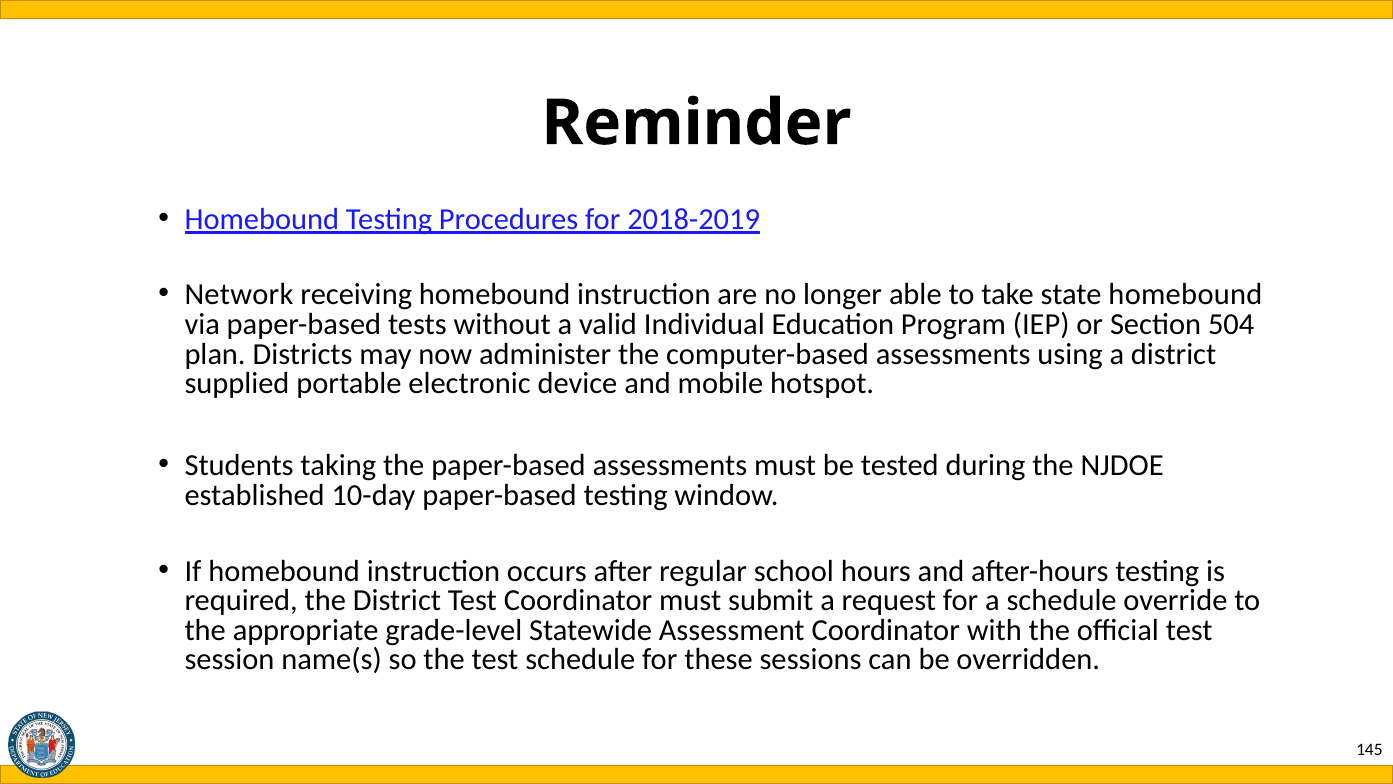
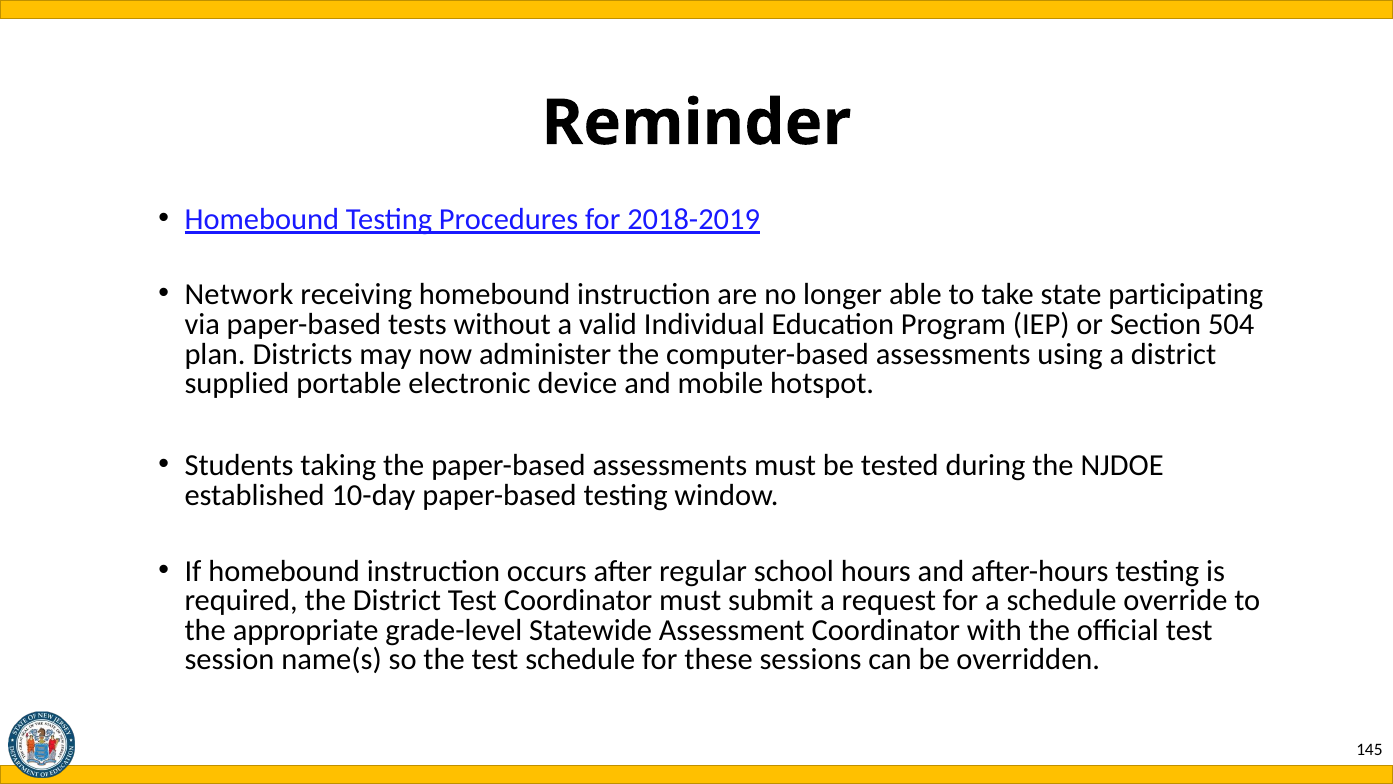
state homebound: homebound -> participating (1186, 295)
